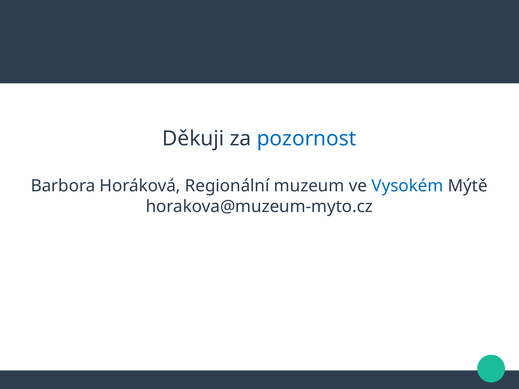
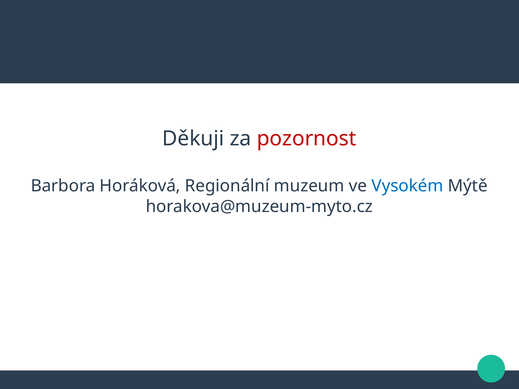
pozornost colour: blue -> red (307, 139)
